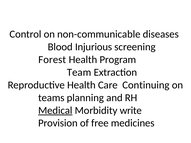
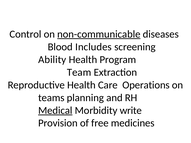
non-communicable underline: none -> present (99, 34)
Injurious: Injurious -> Includes (93, 47)
Forest: Forest -> Ability (52, 60)
Continuing: Continuing -> Operations (146, 85)
